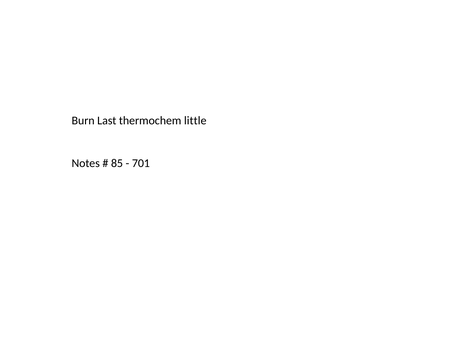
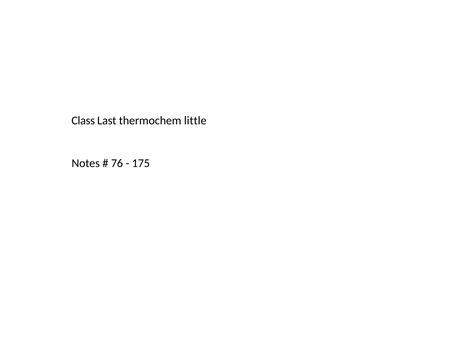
Burn: Burn -> Class (83, 121)
85: 85 -> 76 (117, 163)
701: 701 -> 175 (141, 163)
